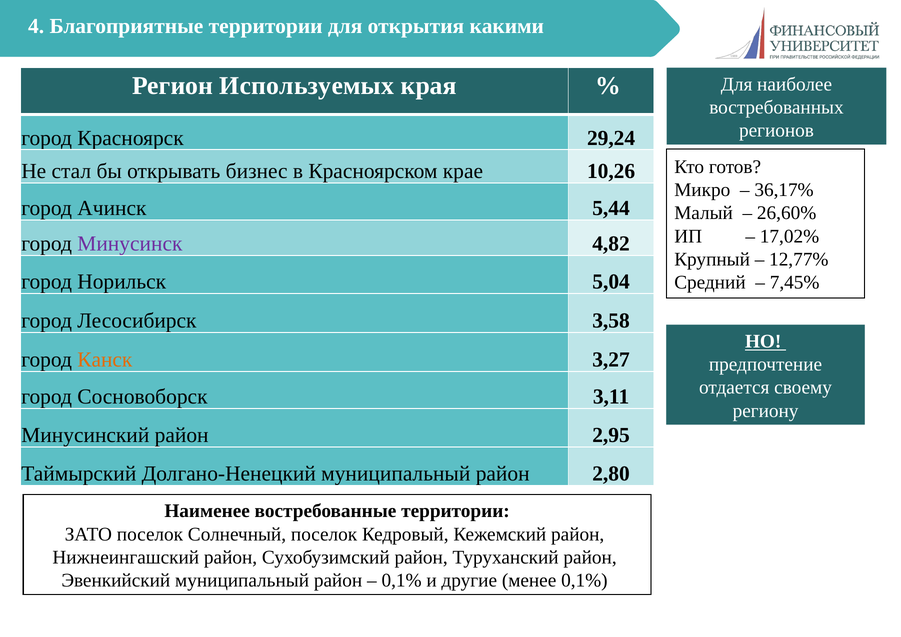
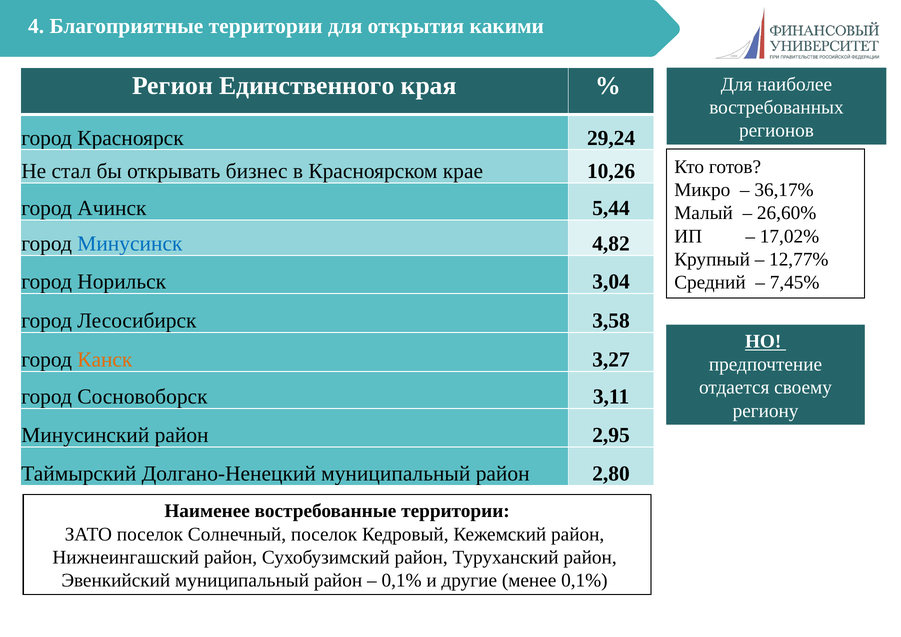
Используемых: Используемых -> Единственного (307, 86)
Минусинск colour: purple -> blue (130, 244)
5,04: 5,04 -> 3,04 (611, 282)
